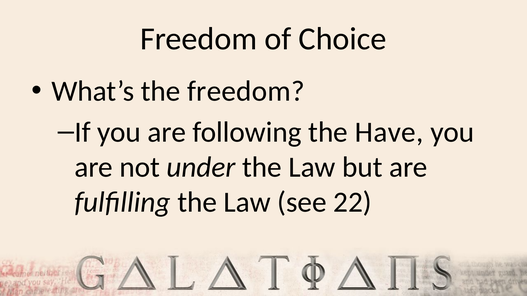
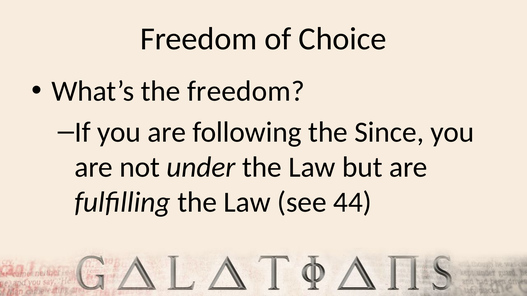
Have: Have -> Since (389, 132)
22: 22 -> 44 (352, 203)
